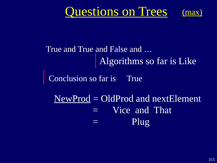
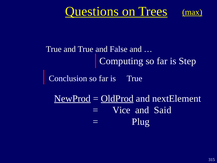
Algorithms: Algorithms -> Computing (121, 61)
Like: Like -> Step (187, 61)
OldProd underline: none -> present (117, 98)
That: That -> Said (163, 110)
